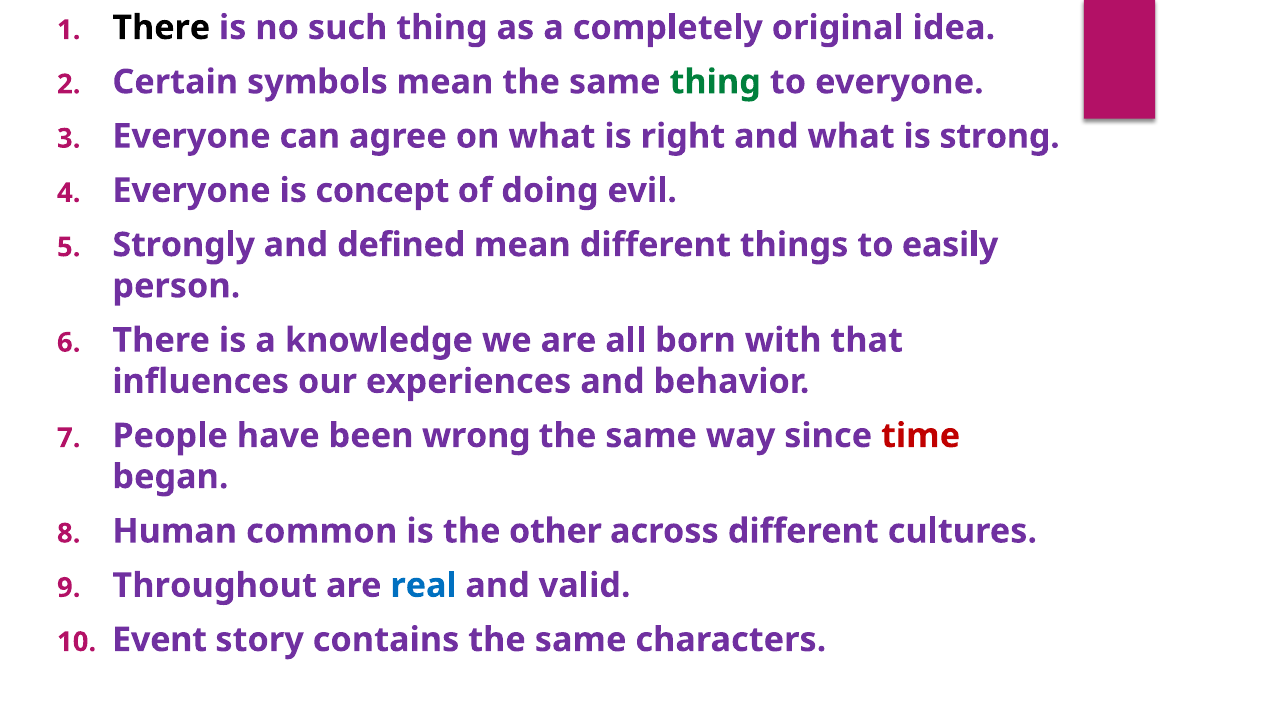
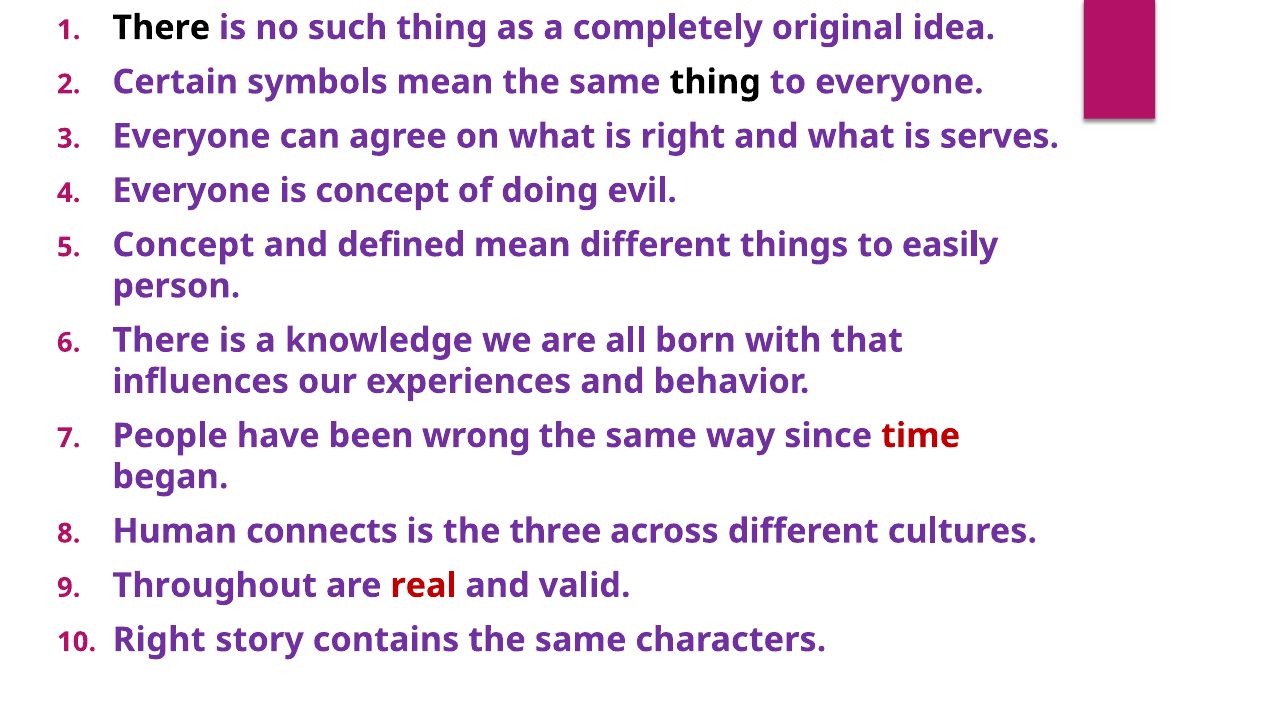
thing colour: green -> black (715, 82)
strong: strong -> serves (999, 136)
Strongly: Strongly -> Concept (183, 245)
common: common -> connects (322, 531)
other: other -> three (555, 531)
real colour: blue -> red (423, 586)
Event: Event -> Right (159, 640)
